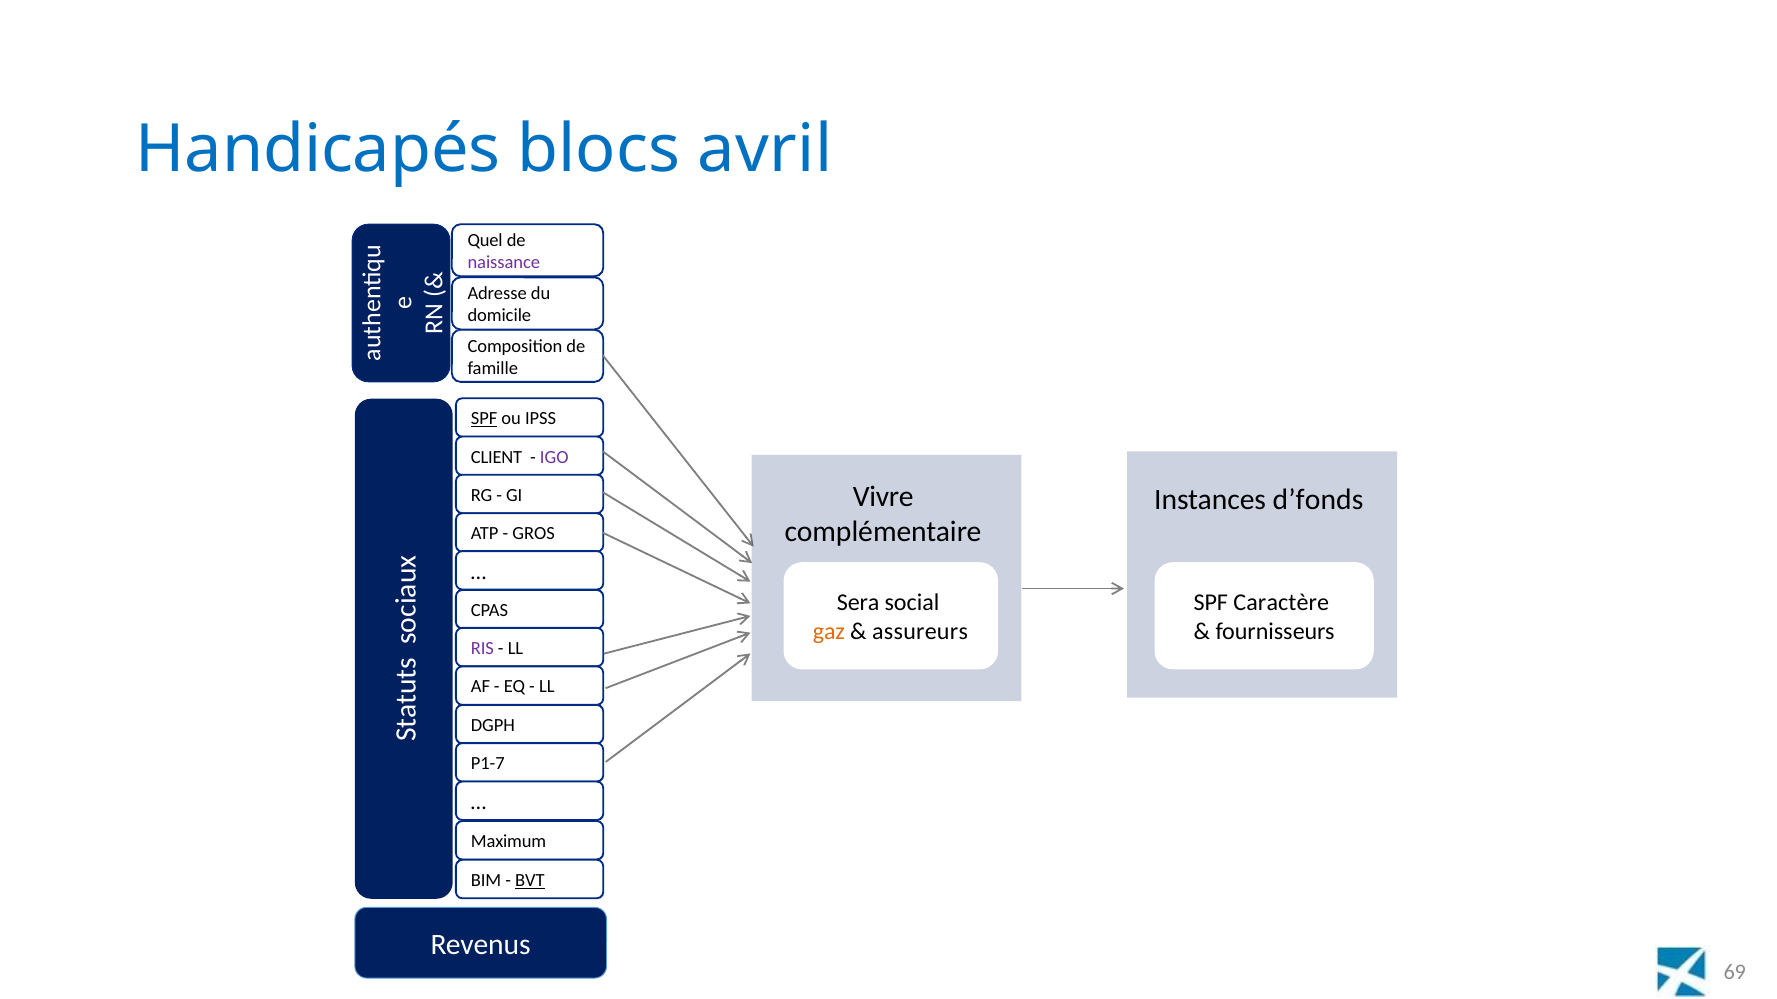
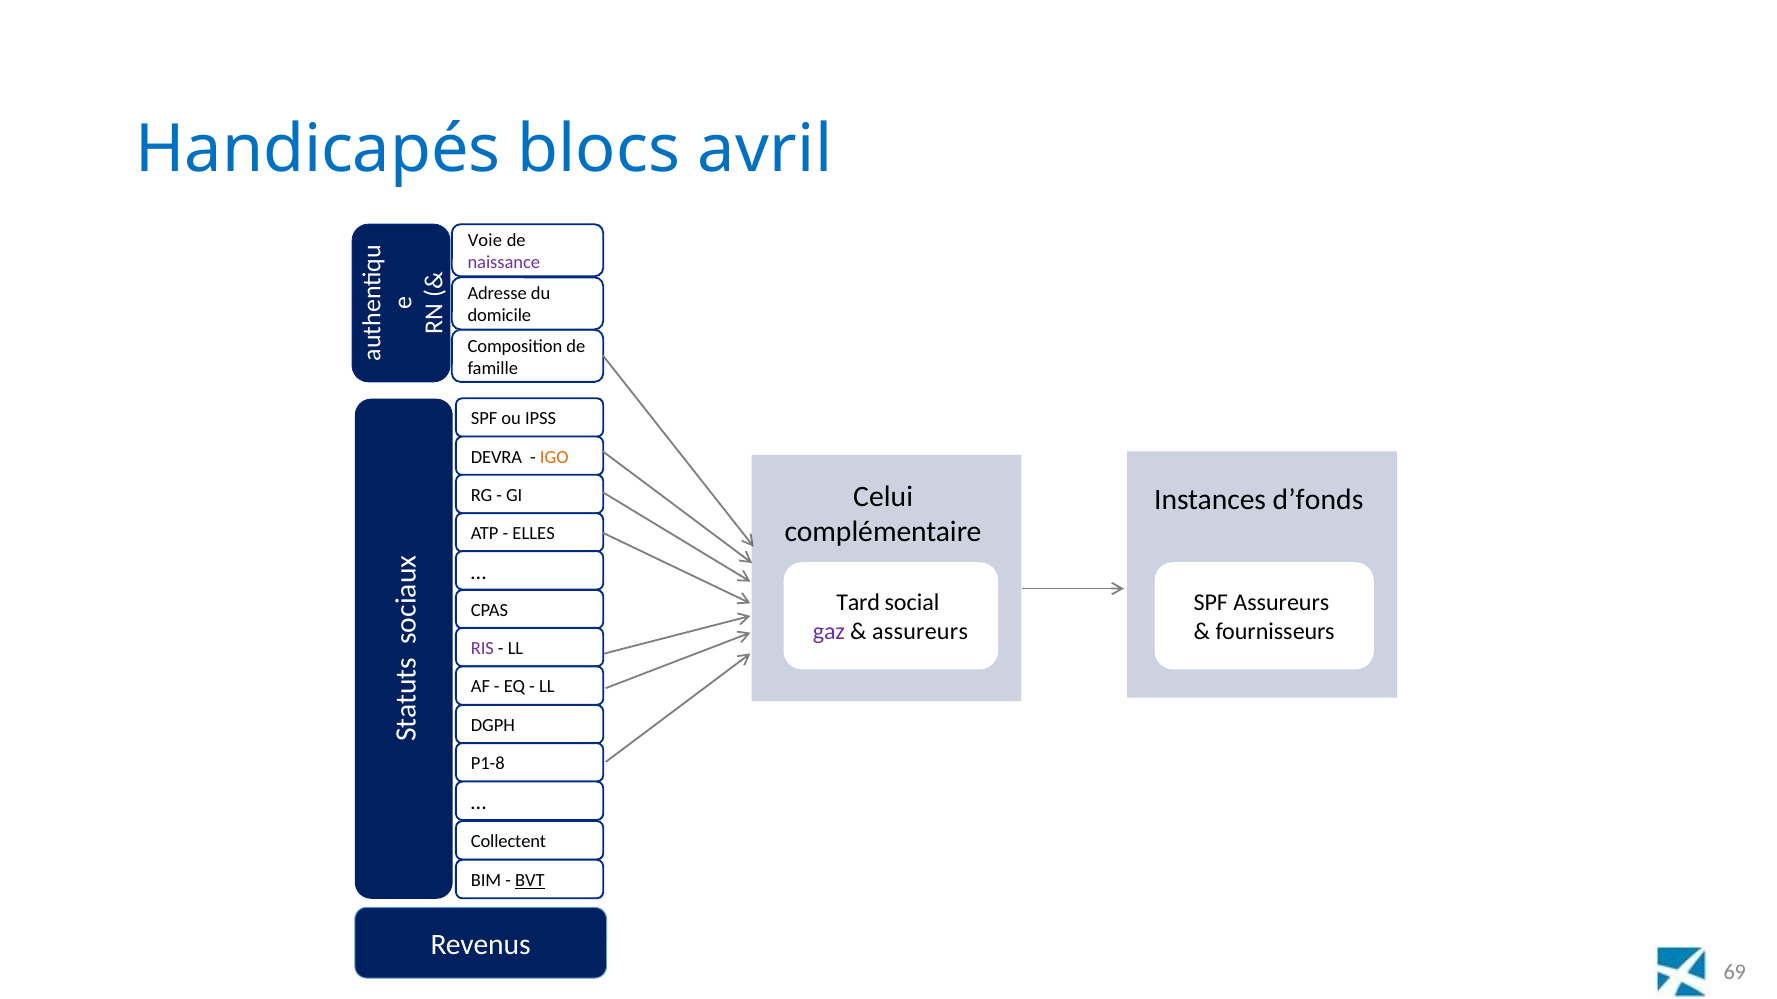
Quel: Quel -> Voie (485, 241)
SPF underline: present -> none (484, 419)
CLIENT: CLIENT -> DEVRA (496, 457)
IGO colour: purple -> orange (554, 457)
Vivre: Vivre -> Celui (883, 497)
GROS: GROS -> ELLES (534, 534)
Sera: Sera -> Tard (858, 603)
SPF Caractère: Caractère -> Assureurs (1281, 603)
gaz colour: orange -> purple (829, 632)
P1-7: P1-7 -> P1-8 (488, 764)
Maximum: Maximum -> Collectent (509, 842)
